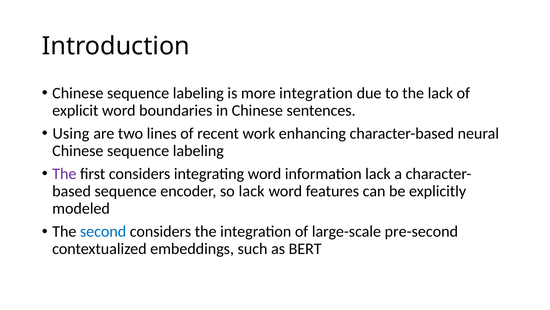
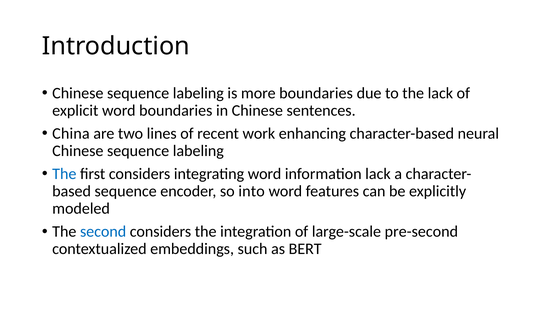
more integration: integration -> boundaries (316, 93)
Using: Using -> China (71, 133)
The colour: purple -> blue (64, 174)
so lack: lack -> into (252, 191)
